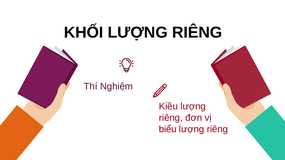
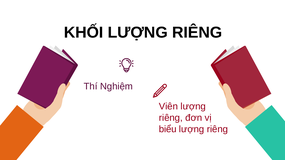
Kiều: Kiều -> Viên (168, 107)
